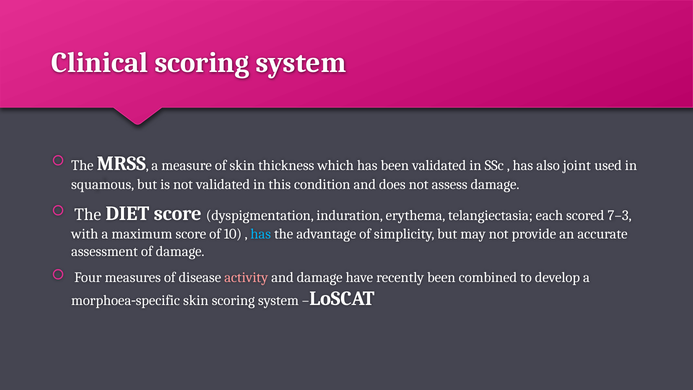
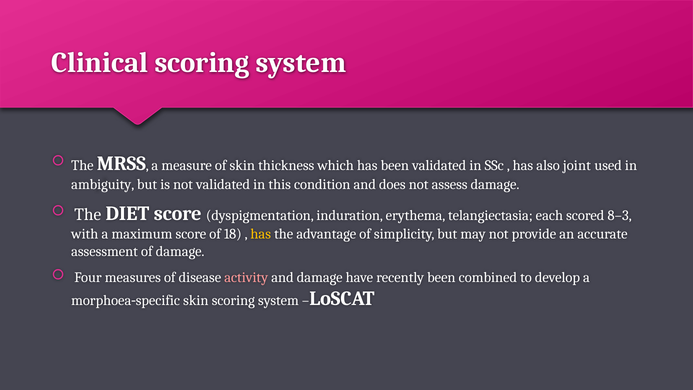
squamous: squamous -> ambiguity (103, 184)
7–3: 7–3 -> 8–3 (620, 216)
10: 10 -> 18 (233, 234)
has colour: light blue -> yellow (261, 234)
